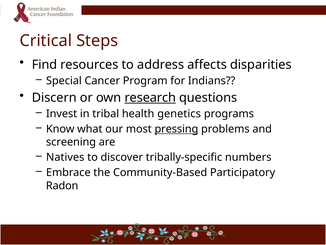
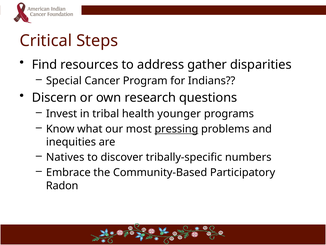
affects: affects -> gather (207, 64)
research underline: present -> none (150, 97)
genetics: genetics -> younger (179, 114)
screening: screening -> inequities (71, 142)
